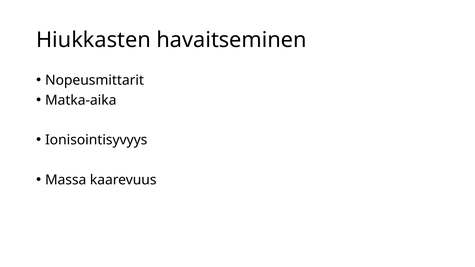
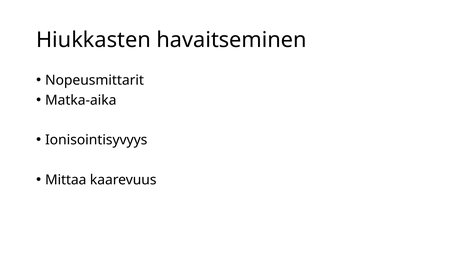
Massa: Massa -> Mittaa (66, 180)
